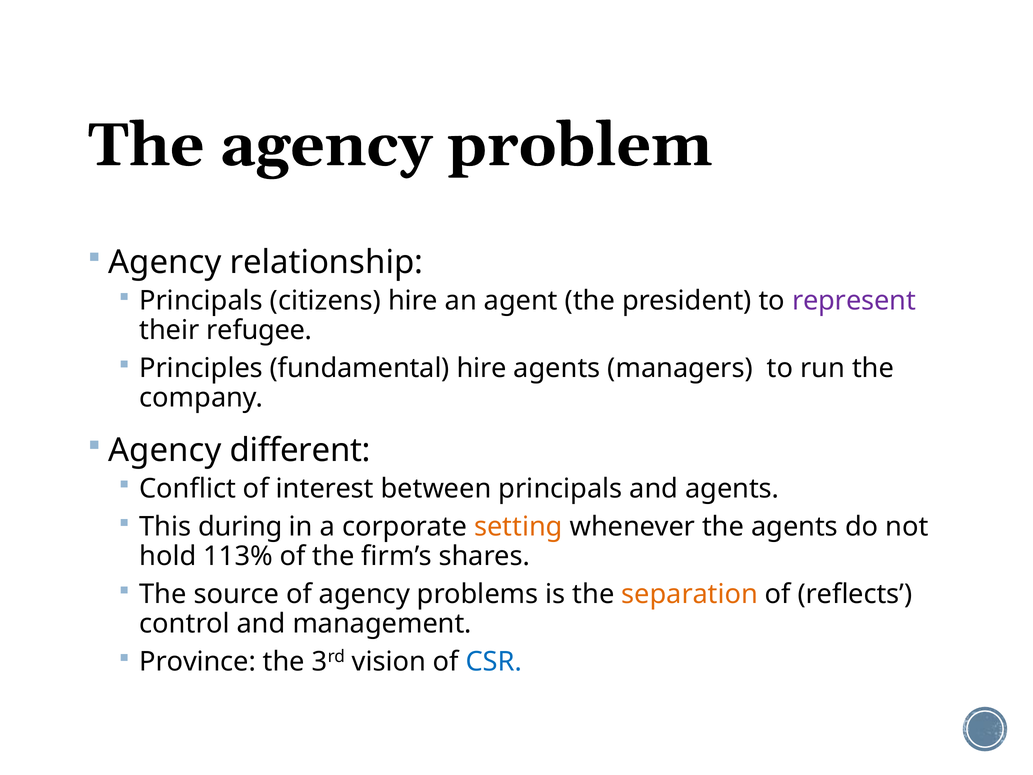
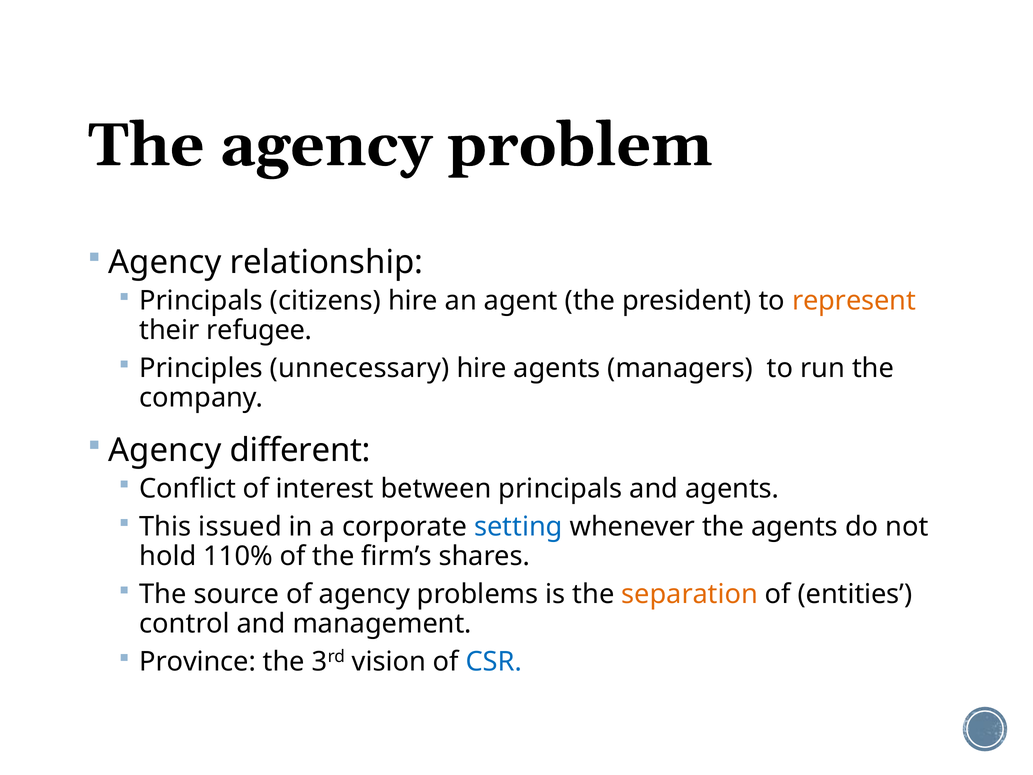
represent colour: purple -> orange (854, 301)
fundamental: fundamental -> unnecessary (360, 368)
during: during -> issued (240, 527)
setting colour: orange -> blue (518, 527)
113%: 113% -> 110% (238, 556)
reflects: reflects -> entities (855, 594)
